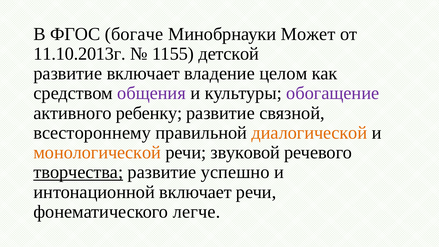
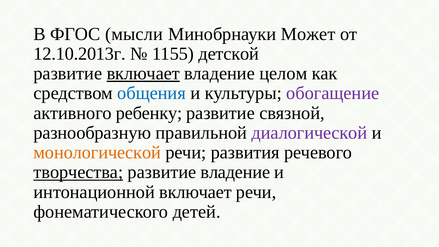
богаче: богаче -> мысли (134, 34)
11.10.2013г: 11.10.2013г -> 12.10.2013г (80, 54)
включает underline: none -> present (143, 73)
общения colour: purple -> blue (152, 93)
всестороннему: всестороннему -> разнообразную (92, 133)
диалогической colour: orange -> purple (309, 133)
звуковой: звуковой -> развития (245, 152)
развитие успешно: успешно -> владение (235, 172)
легче: легче -> детей (197, 212)
